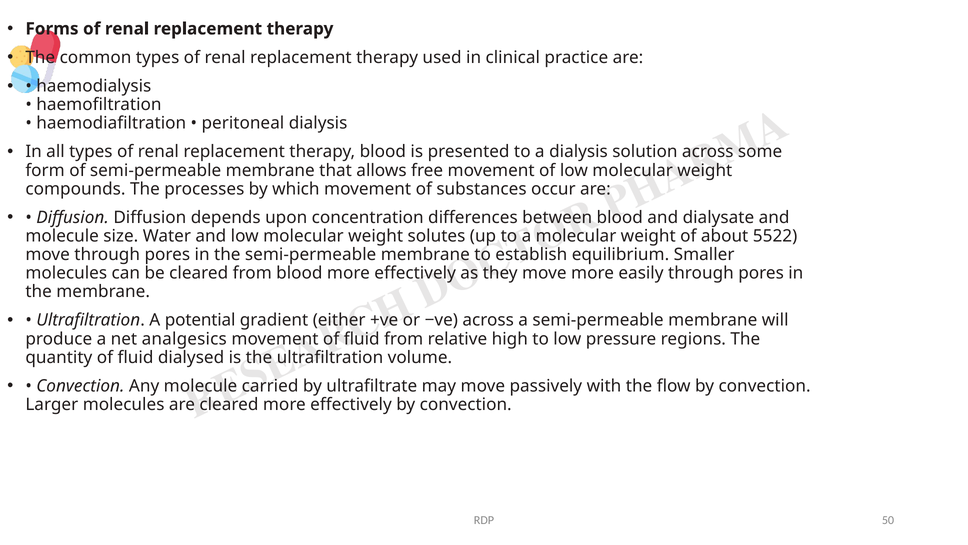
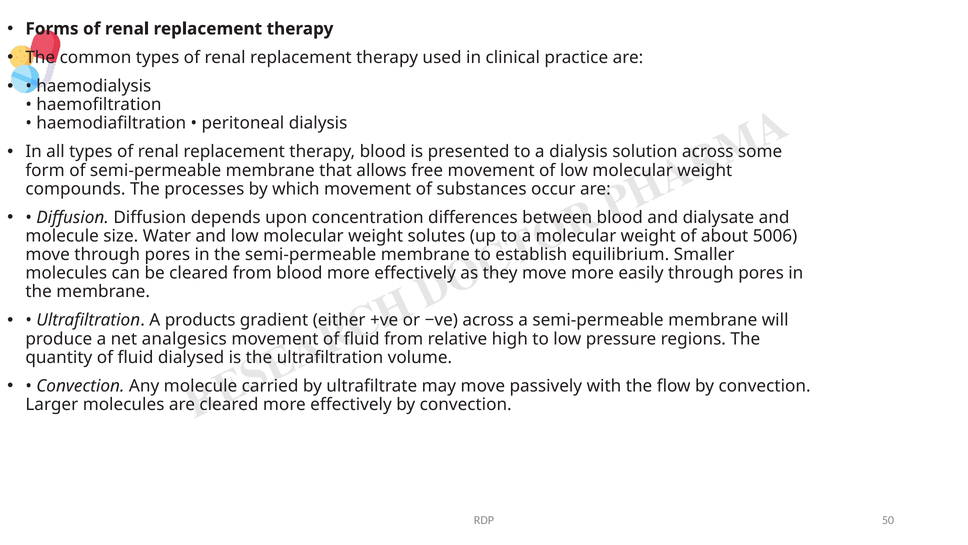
5522: 5522 -> 5006 (775, 236)
potential: potential -> products (200, 320)
